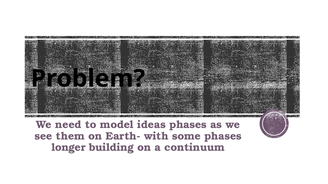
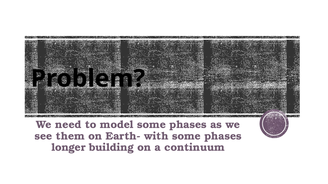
model ideas: ideas -> some (152, 125)
